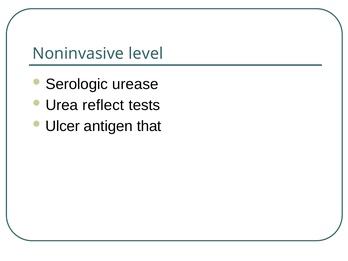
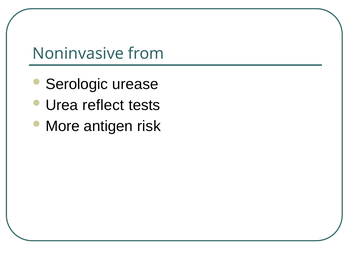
level: level -> from (146, 54)
Ulcer: Ulcer -> More (63, 126)
that: that -> risk (149, 126)
